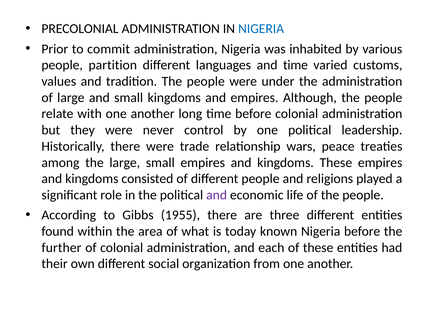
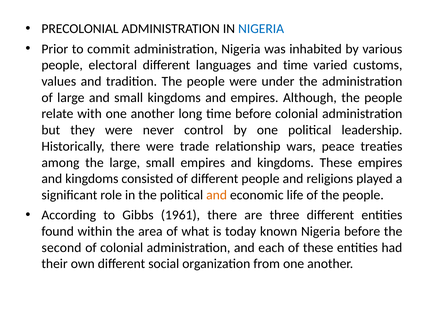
partition: partition -> electoral (113, 65)
and colour: purple -> orange (217, 196)
1955: 1955 -> 1961 (180, 216)
further: further -> second (62, 248)
